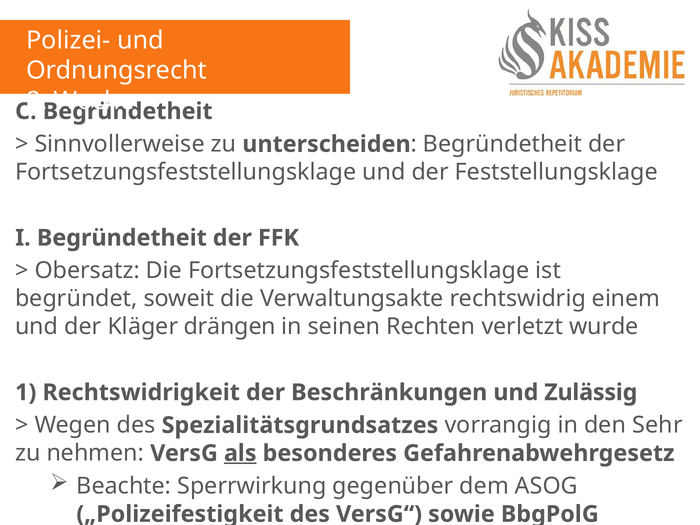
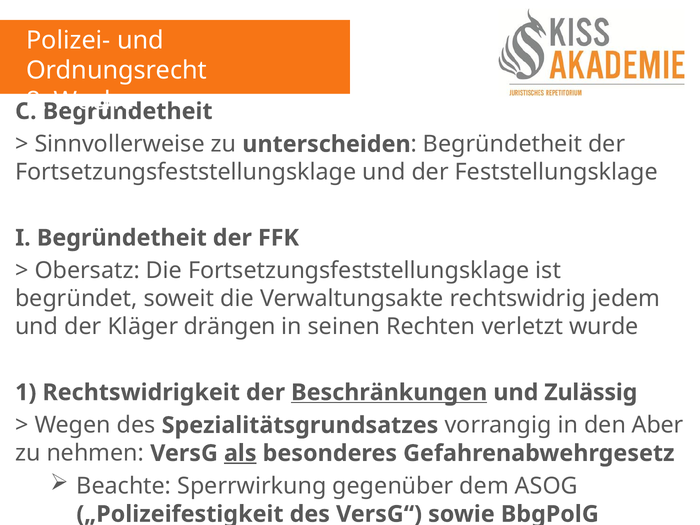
einem: einem -> jedem (626, 299)
Beschränkungen underline: none -> present (389, 392)
Sehr: Sehr -> Aber (658, 425)
